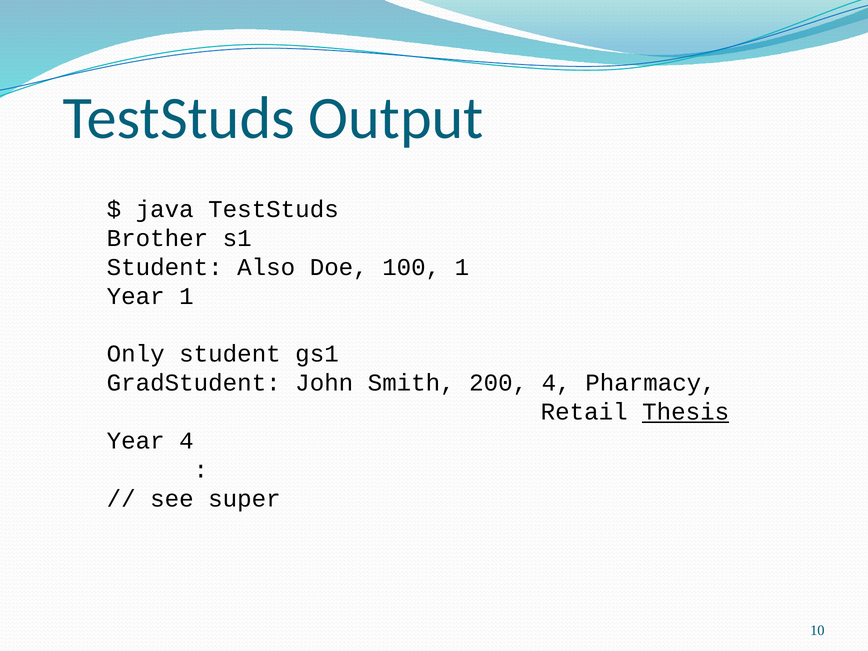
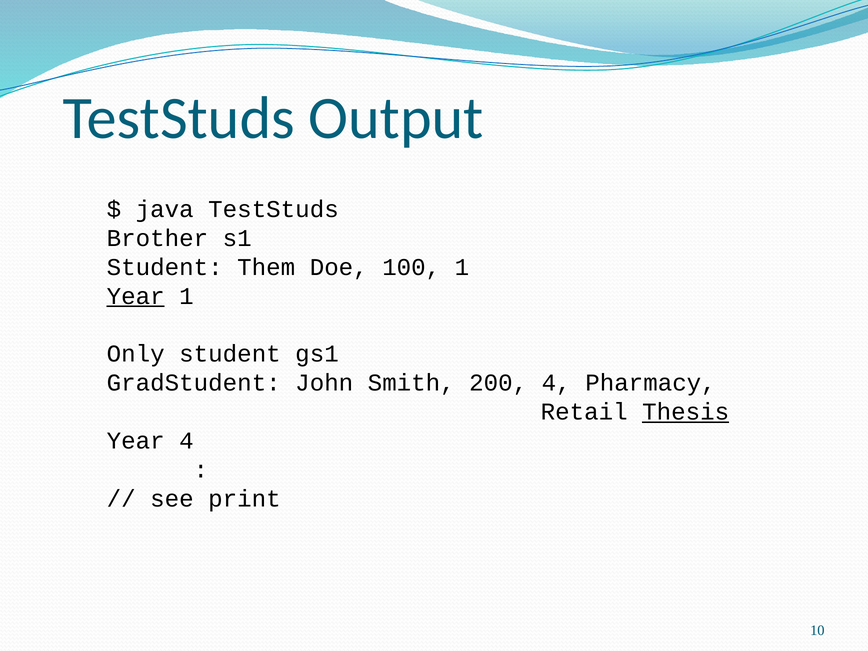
Also: Also -> Them (266, 267)
Year underline: none -> present (136, 296)
super: super -> print (244, 499)
